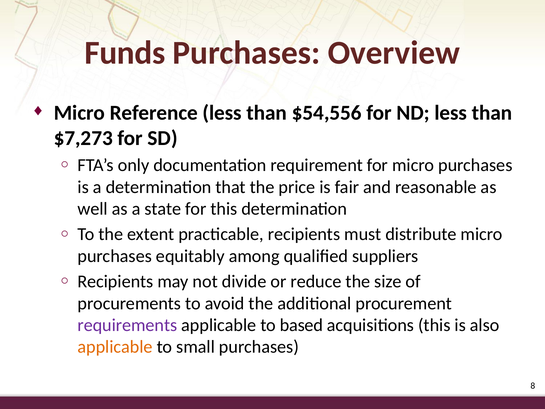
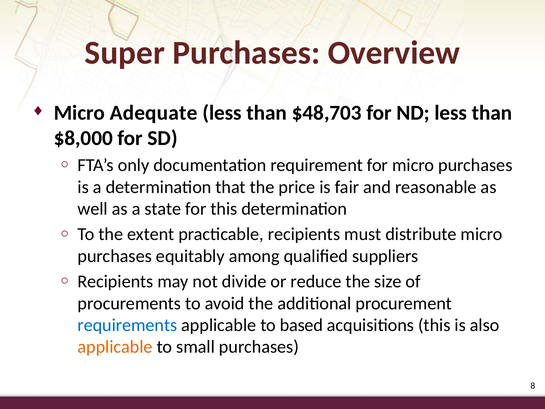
Funds: Funds -> Super (125, 53)
Reference: Reference -> Adequate (154, 113)
$54,556: $54,556 -> $48,703 (327, 113)
$7,273: $7,273 -> $8,000 (83, 138)
requirements colour: purple -> blue (127, 325)
